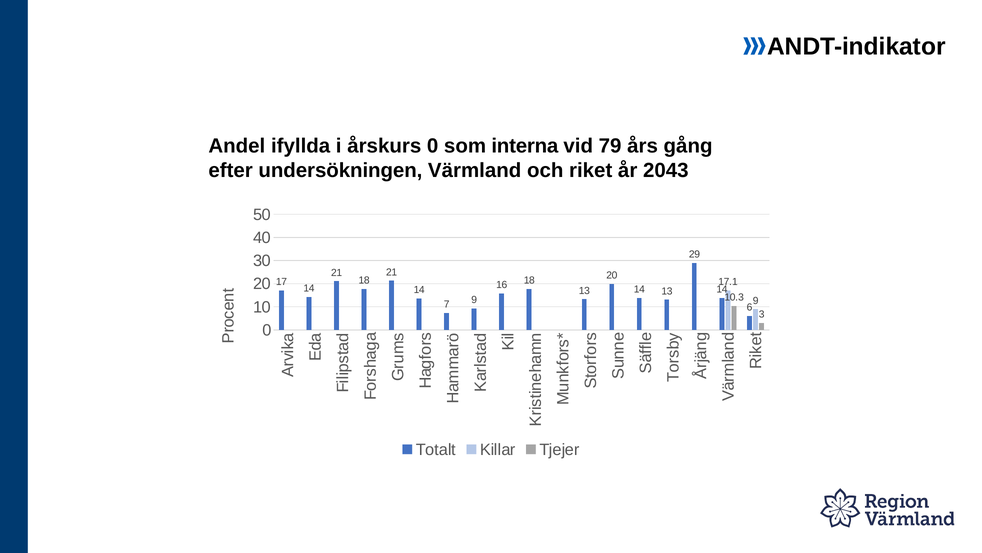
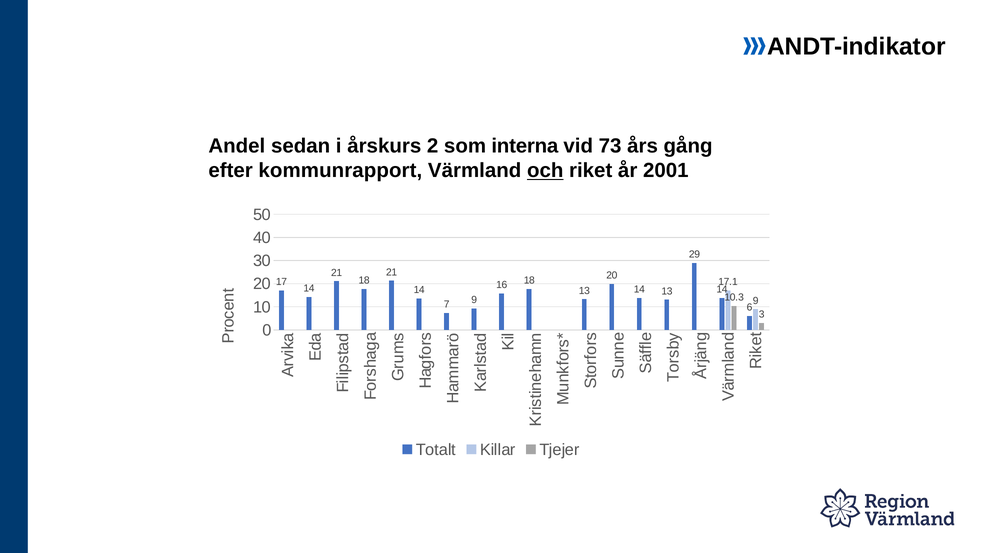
ifyllda: ifyllda -> sedan (301, 146)
årskurs 0: 0 -> 2 (433, 146)
79: 79 -> 73 (610, 146)
undersökningen: undersökningen -> kommunrapport (340, 170)
och underline: none -> present (545, 170)
2043: 2043 -> 2001 (666, 170)
